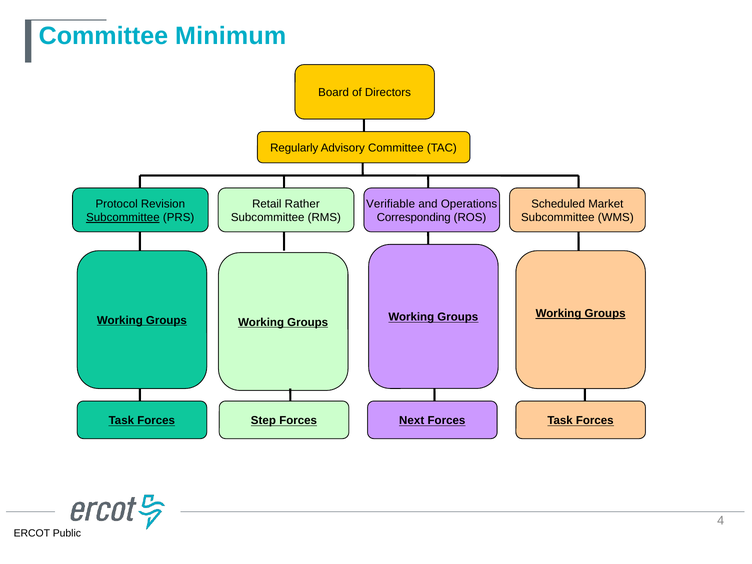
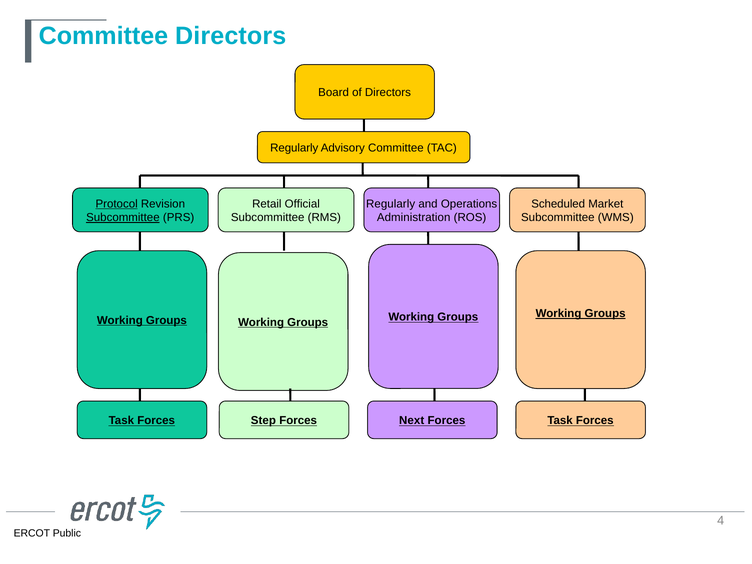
Committee Minimum: Minimum -> Directors (231, 36)
Protocol underline: none -> present (117, 204)
Rather: Rather -> Official (302, 204)
Verifiable: Verifiable -> Regularly (391, 204)
Corresponding: Corresponding -> Administration (414, 218)
